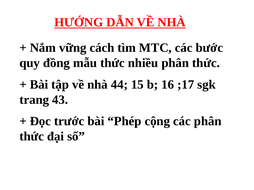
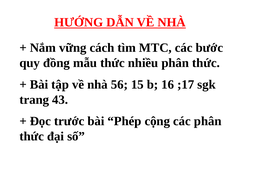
44: 44 -> 56 (119, 85)
